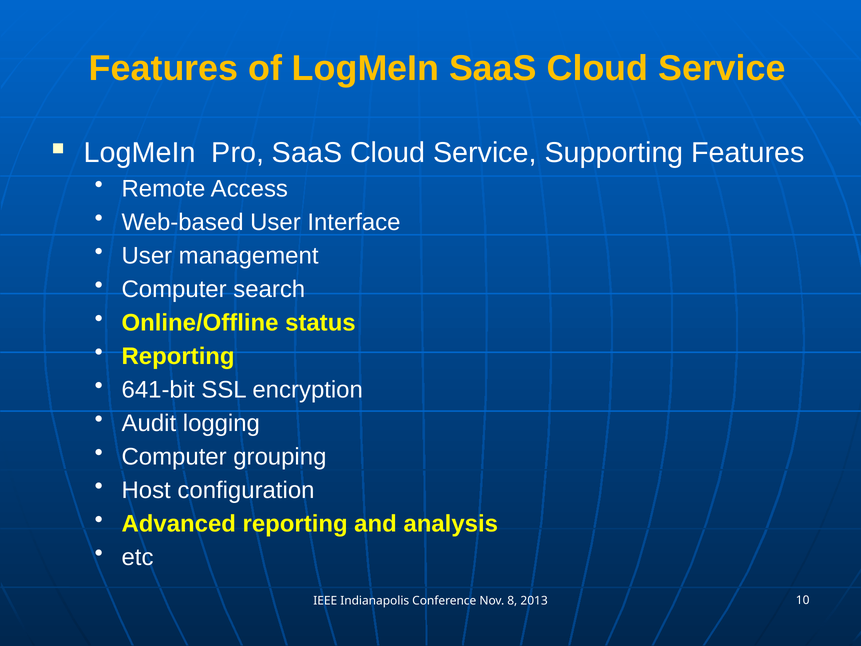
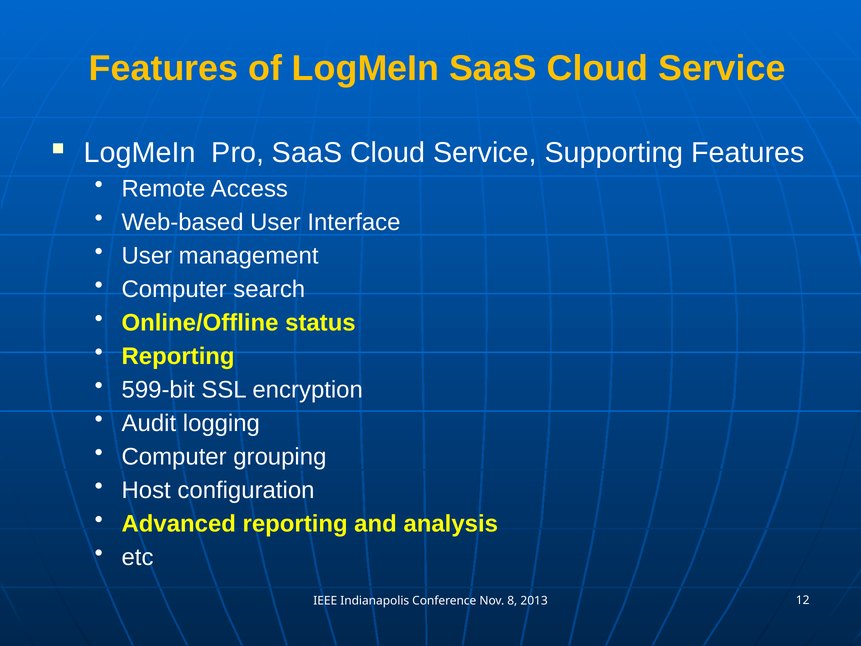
641-bit: 641-bit -> 599-bit (158, 390)
10: 10 -> 12 (803, 600)
